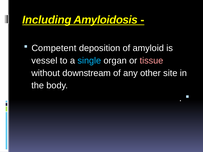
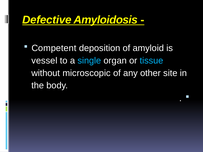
Including: Including -> Defective (47, 20)
tissue colour: pink -> light blue (152, 61)
downstream: downstream -> microscopic (87, 73)
